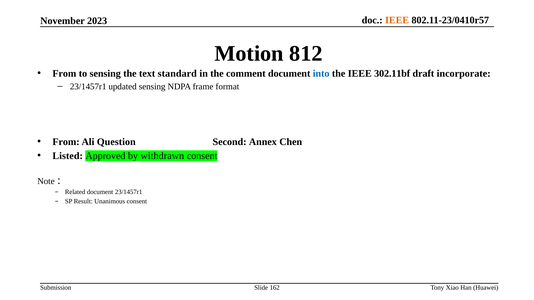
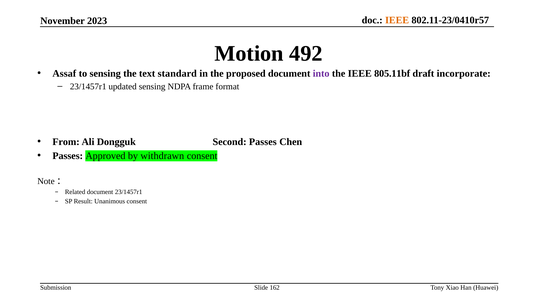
812: 812 -> 492 (306, 54)
From: From -> Assaf (64, 73)
comment: comment -> proposed (246, 73)
into colour: blue -> purple (321, 73)
302.11bf: 302.11bf -> 805.11bf (392, 73)
Question: Question -> Dongguk (116, 142)
Second Annex: Annex -> Passes (263, 142)
Listed: Listed -> Passes (68, 156)
